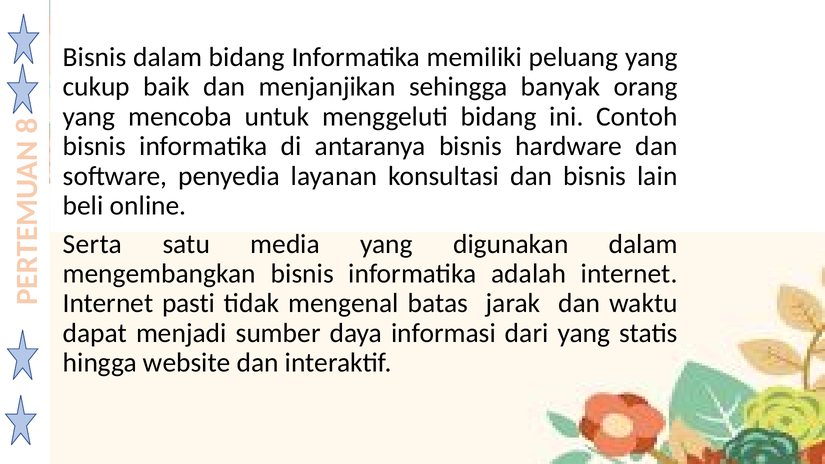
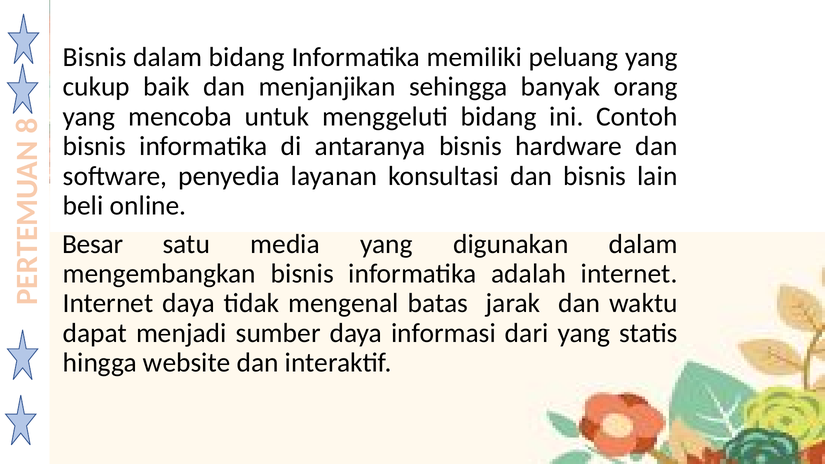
Serta: Serta -> Besar (93, 244)
Internet pasti: pasti -> daya (189, 303)
